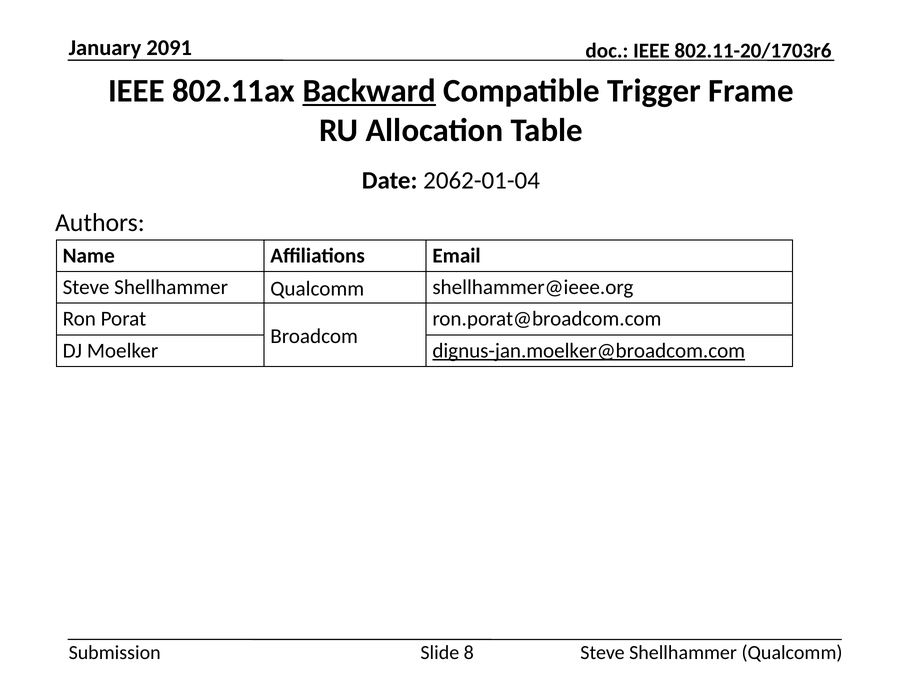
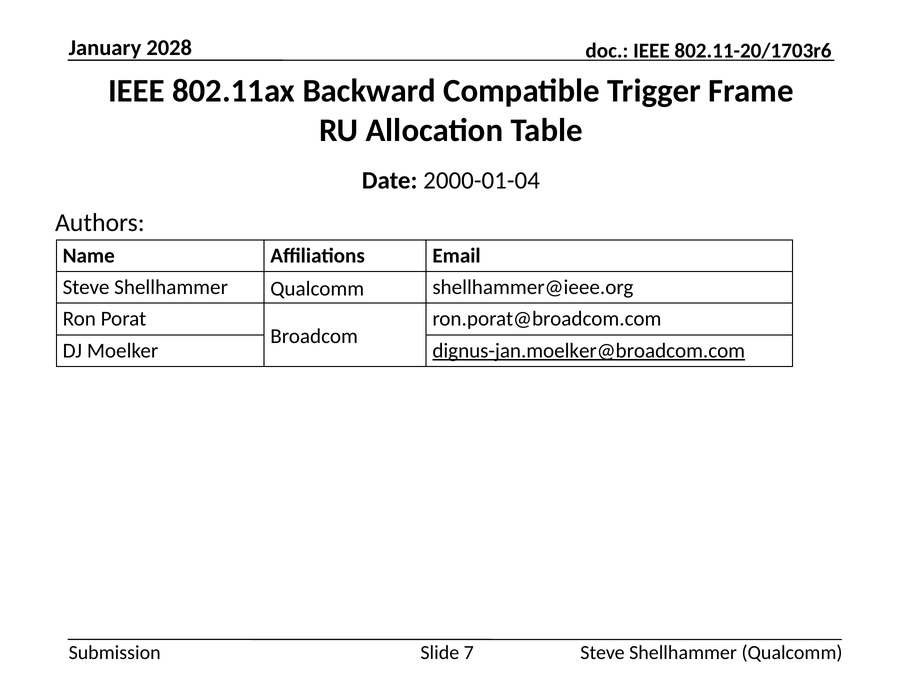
2091: 2091 -> 2028 (169, 48)
Backward underline: present -> none (369, 91)
2062-01-04: 2062-01-04 -> 2000-01-04 (482, 180)
8: 8 -> 7 (469, 652)
